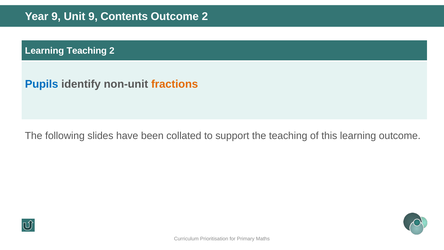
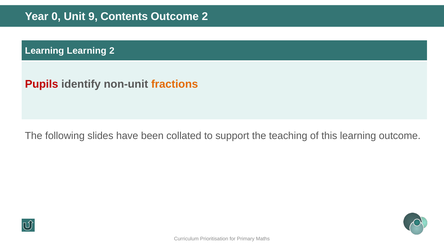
Year 9: 9 -> 0 (56, 17)
Learning Teaching: Teaching -> Learning (87, 51)
Pupils colour: blue -> red (42, 84)
